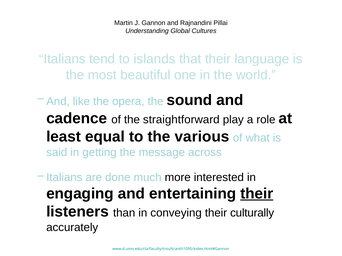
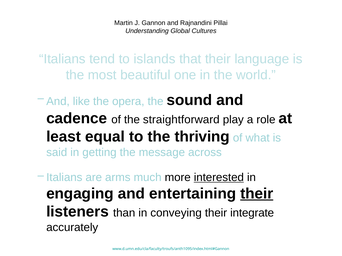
various: various -> thriving (202, 137)
done: done -> arms (118, 178)
interested underline: none -> present (219, 178)
culturally: culturally -> integrate (252, 213)
